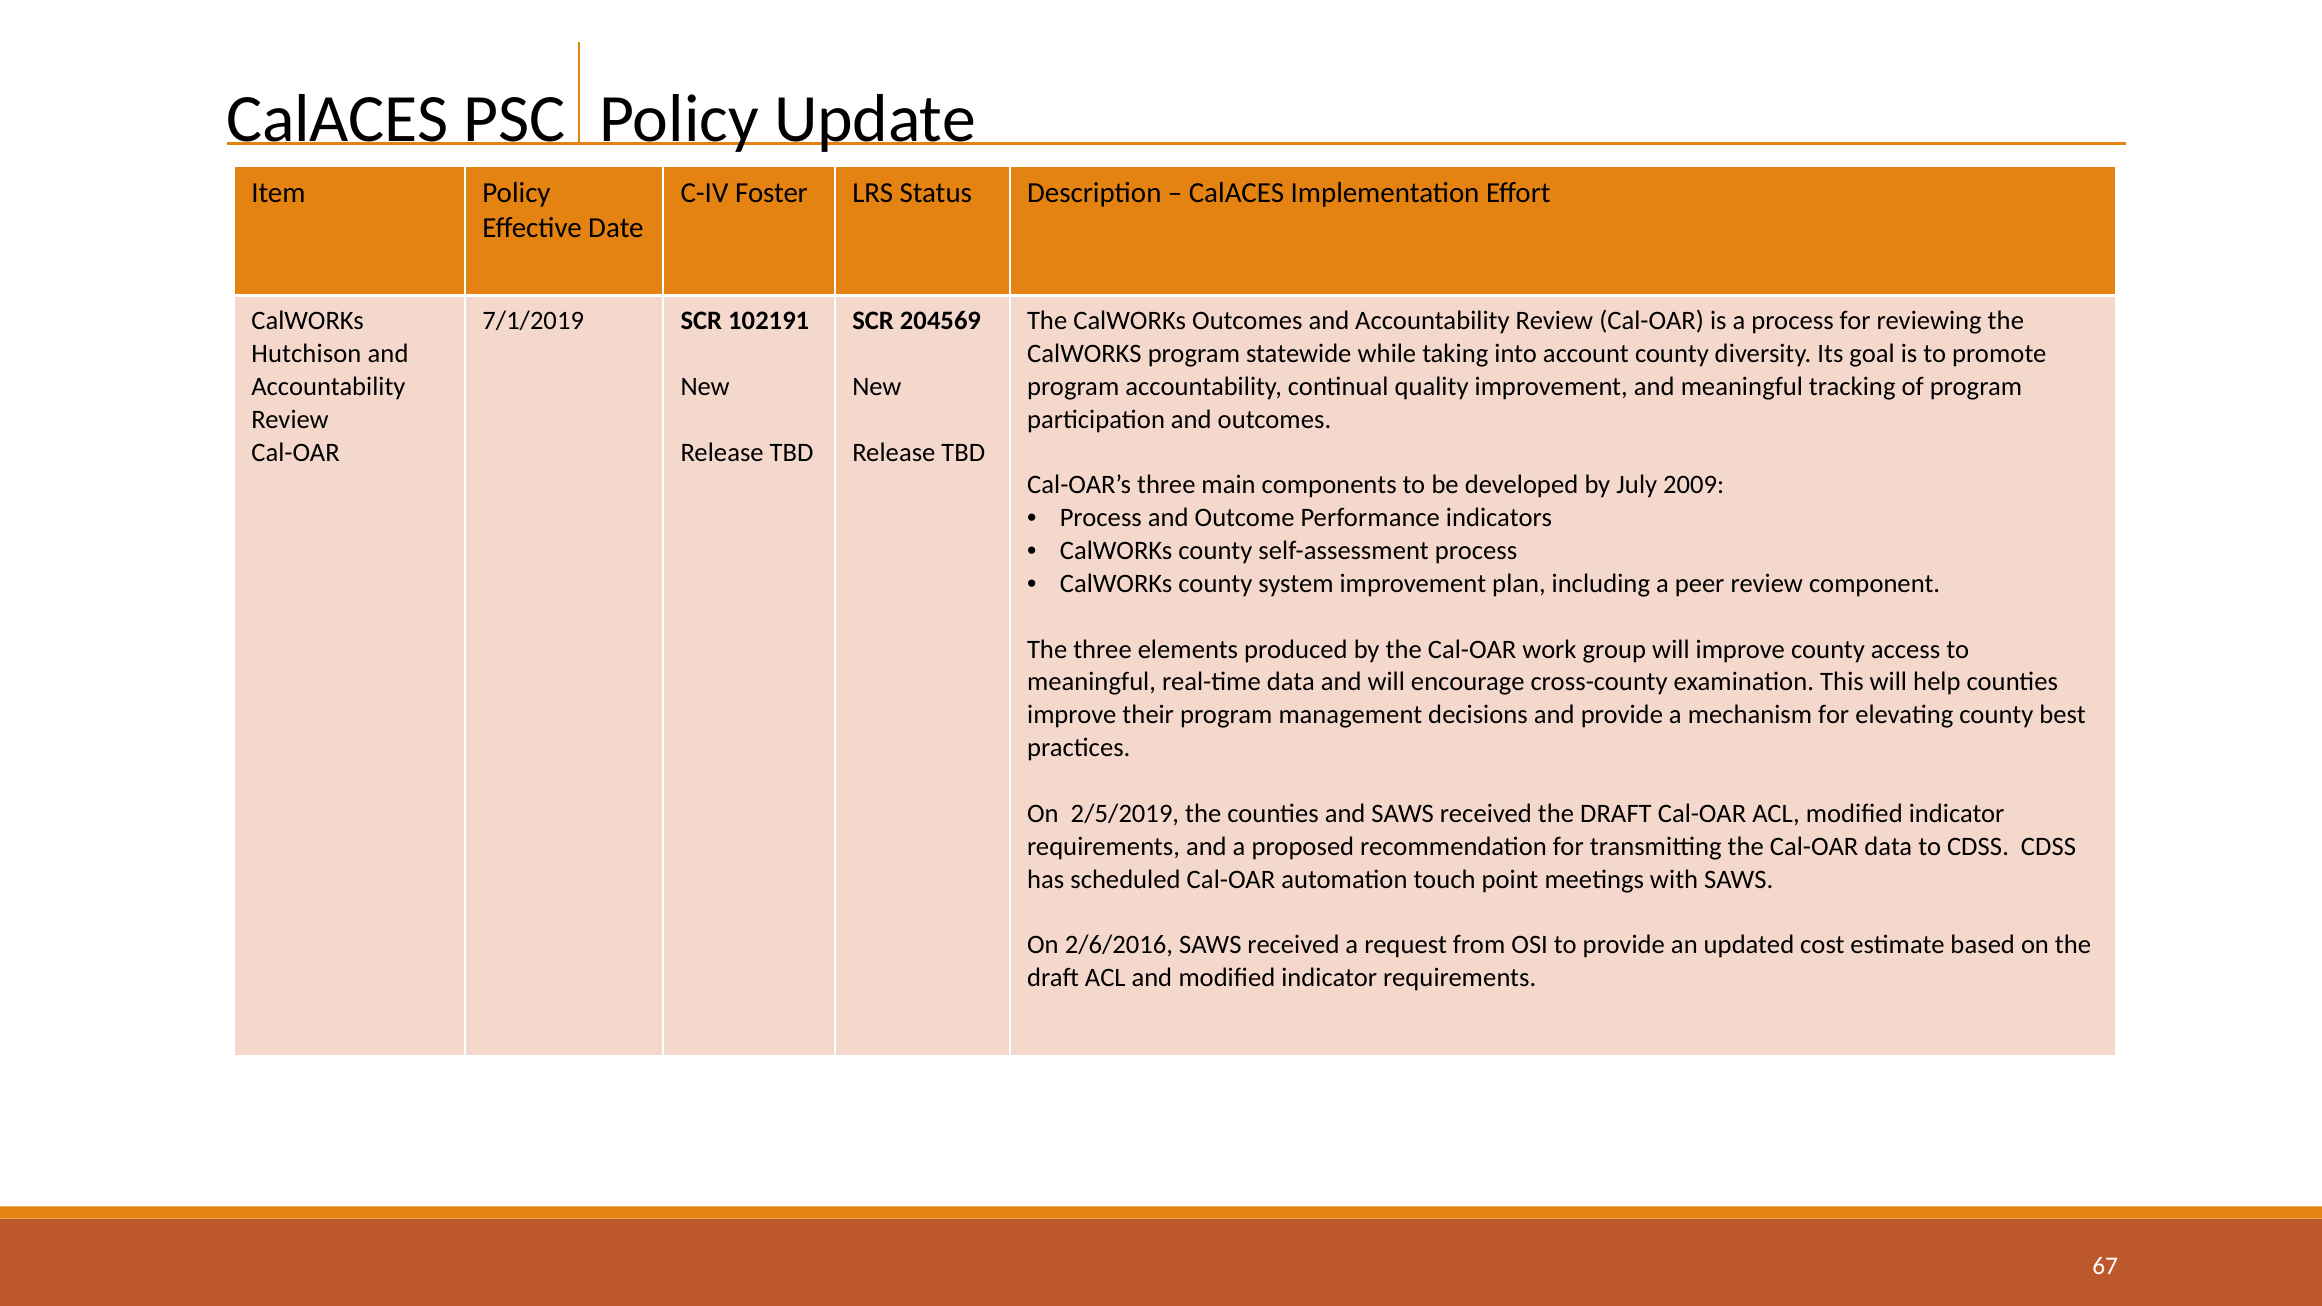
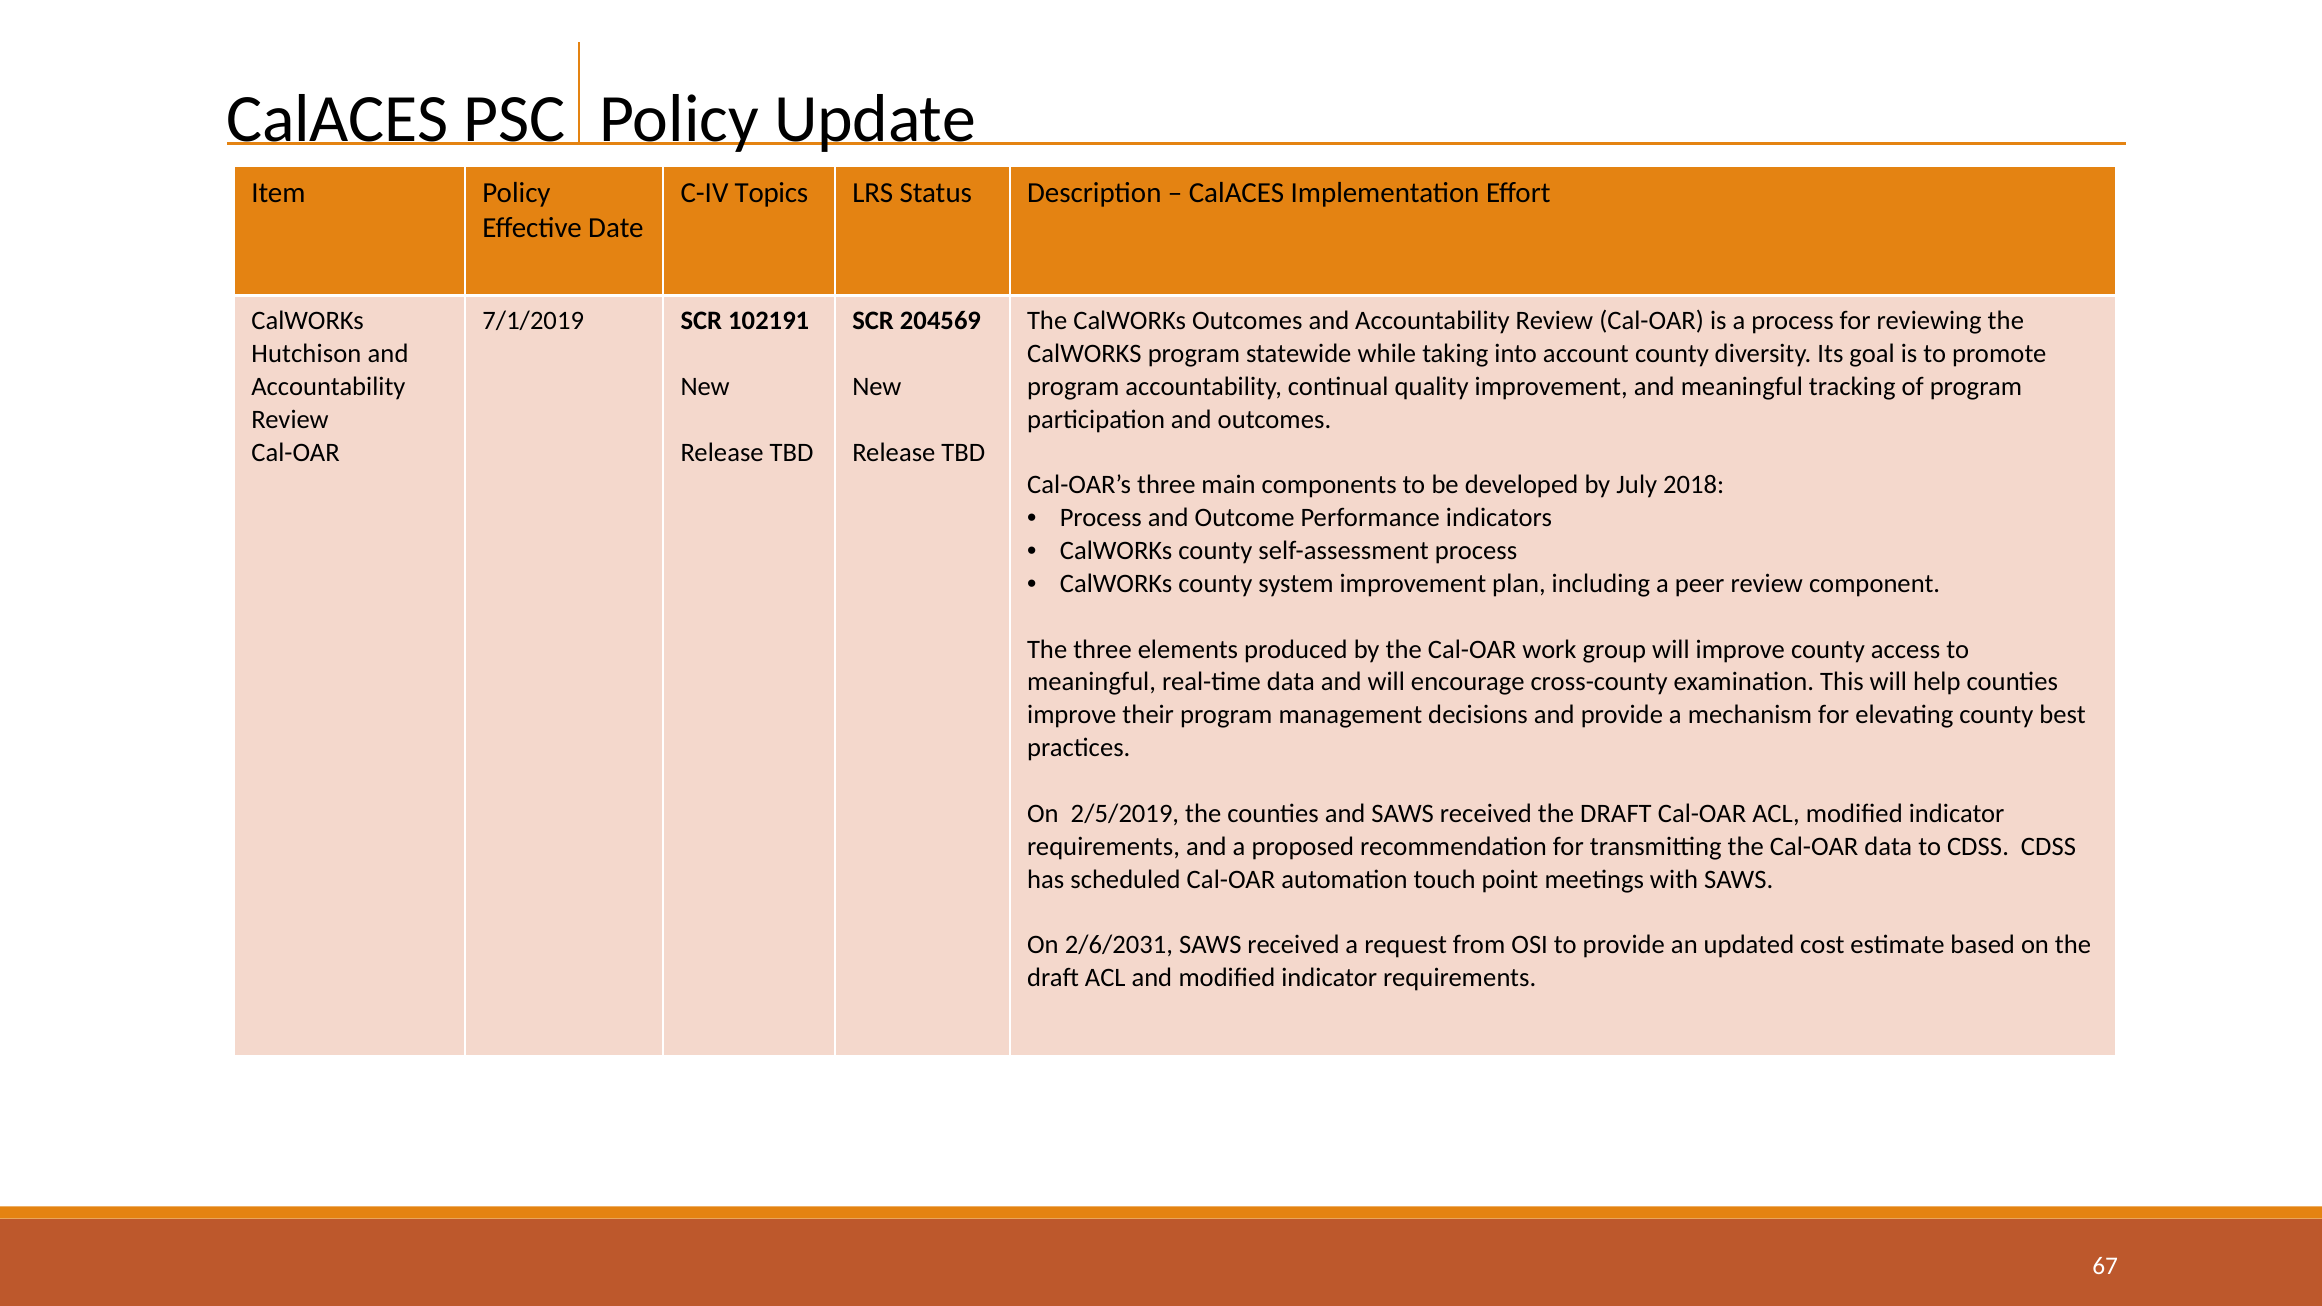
Foster: Foster -> Topics (771, 193)
2009: 2009 -> 2018 (1694, 485)
2/6/2016: 2/6/2016 -> 2/6/2031 (1119, 945)
